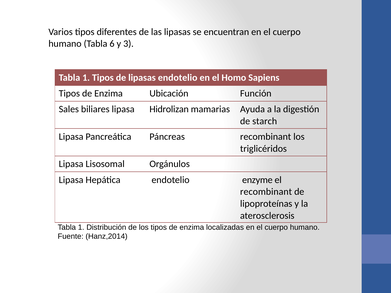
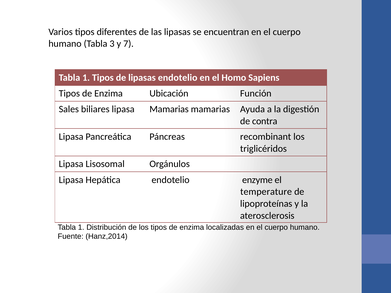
6: 6 -> 3 (112, 44)
3: 3 -> 7 (129, 44)
lipasa Hidrolizan: Hidrolizan -> Mamarias (169, 109)
starch: starch -> contra (265, 121)
recombinant: recombinant -> temperature (266, 192)
